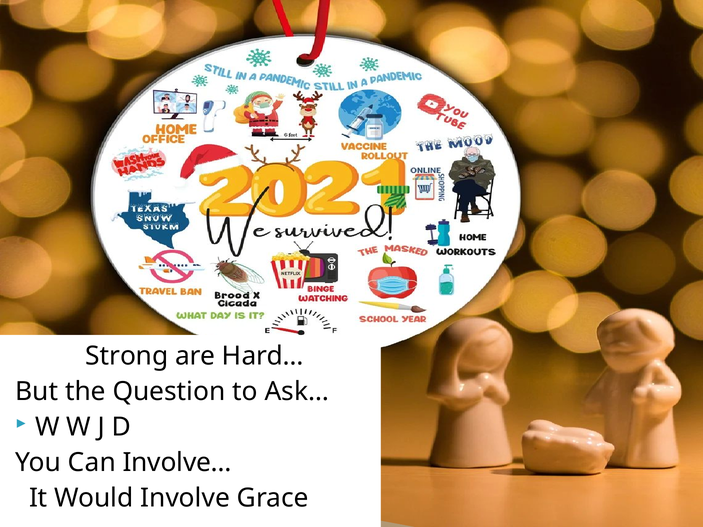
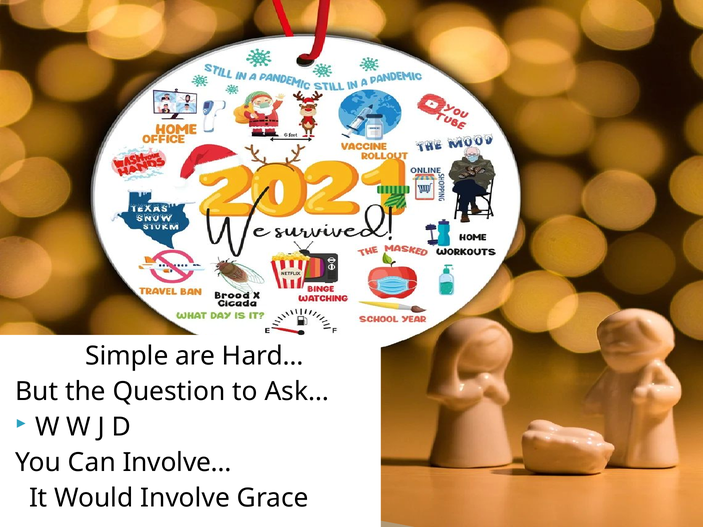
Strong: Strong -> Simple (127, 356)
